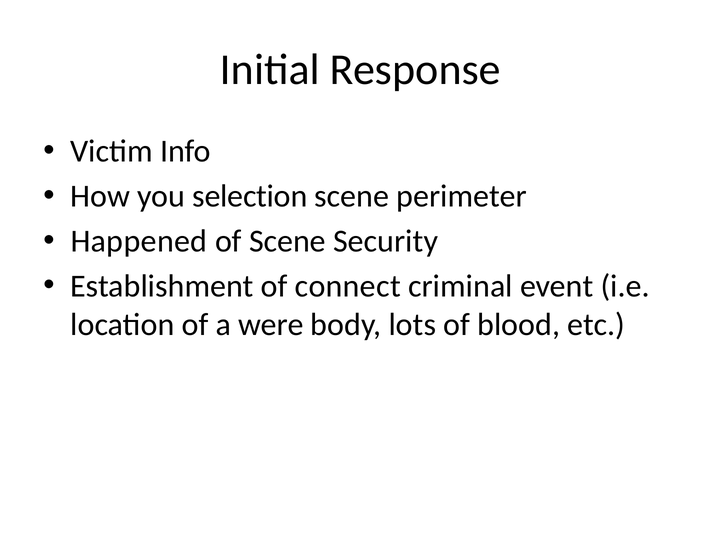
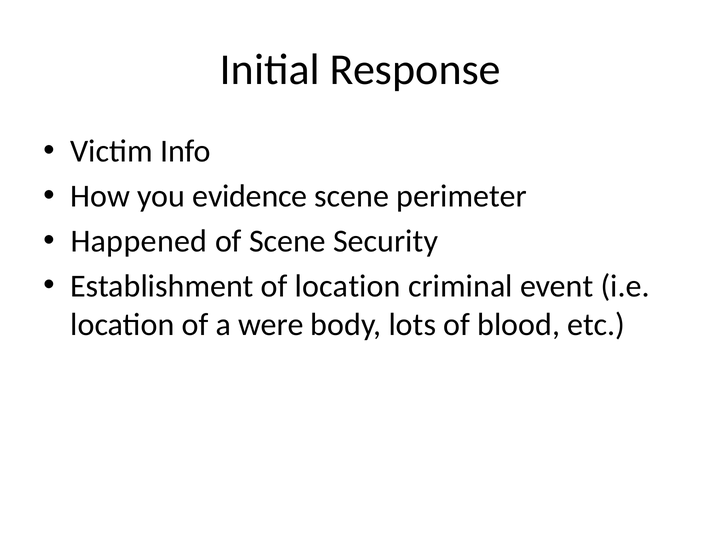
selection: selection -> evidence (250, 196)
of connect: connect -> location (348, 286)
